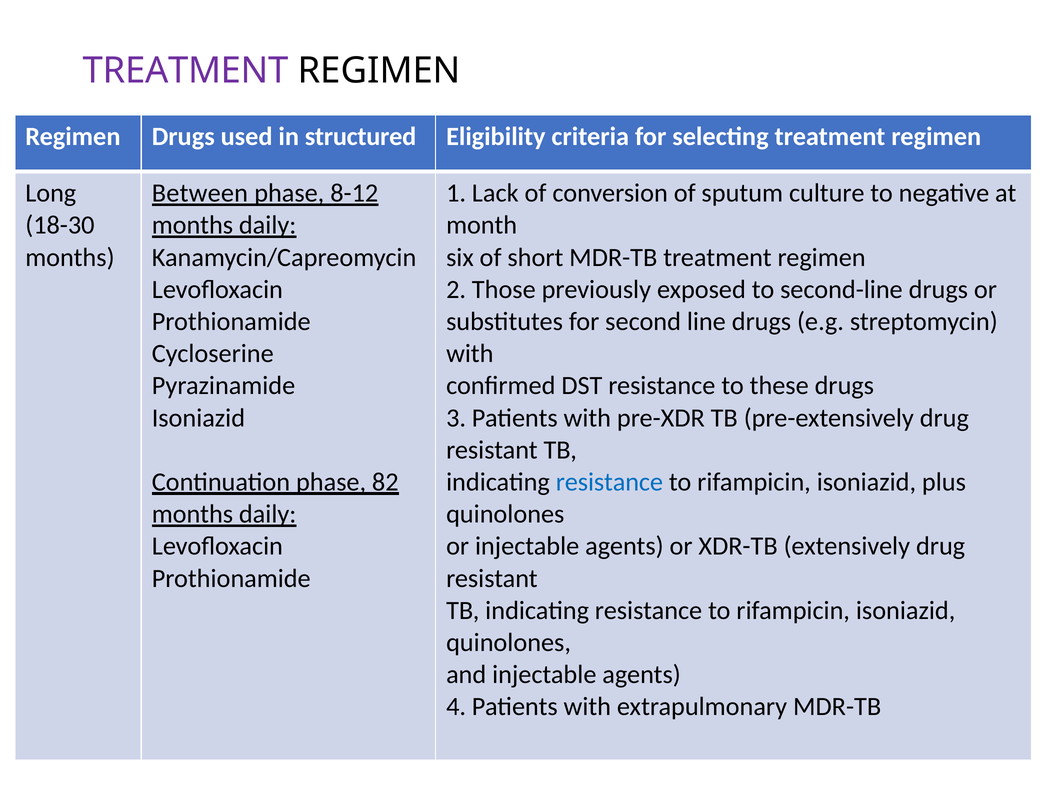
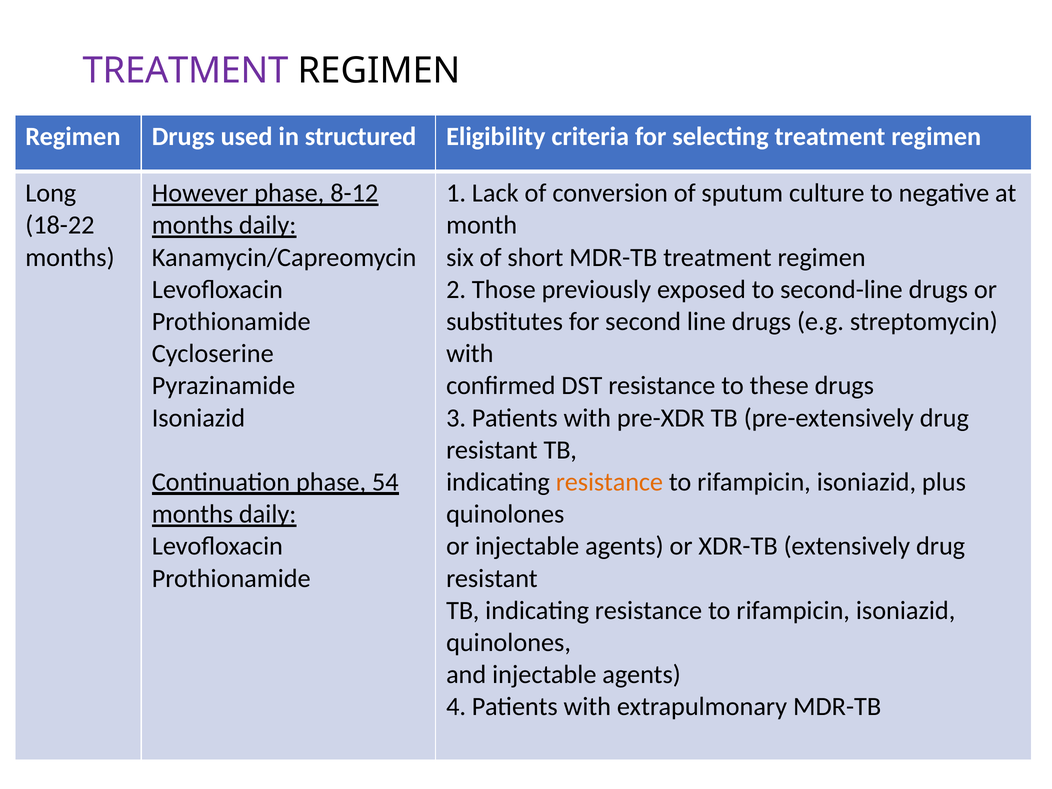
Between: Between -> However (200, 193)
18-30: 18-30 -> 18-22 (60, 225)
82: 82 -> 54 (385, 482)
resistance colour: blue -> orange (609, 482)
